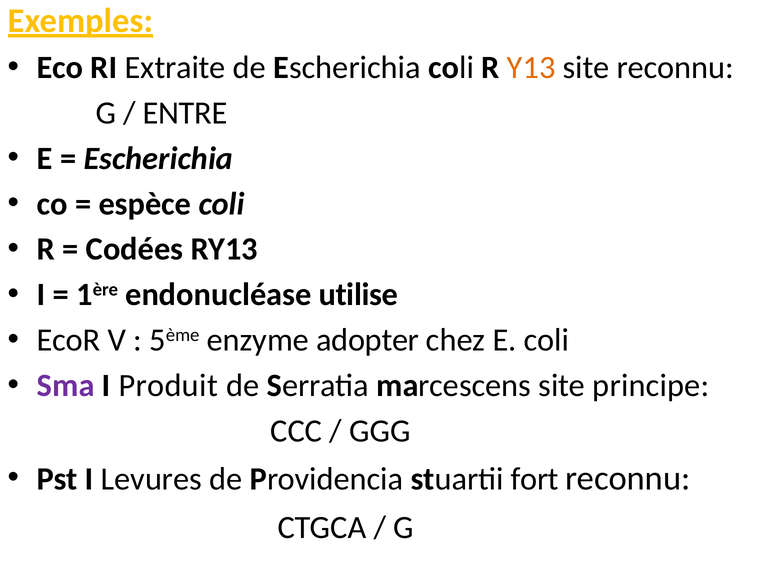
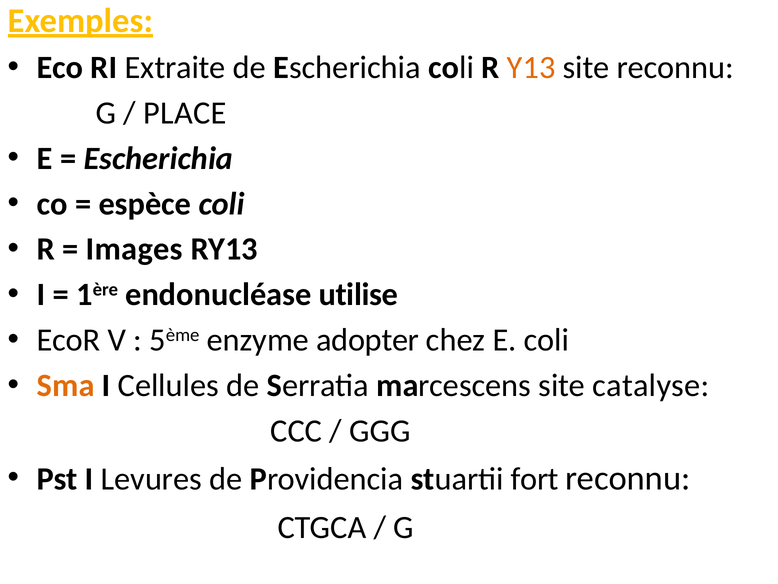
ENTRE: ENTRE -> PLACE (185, 113)
Codées: Codées -> Images (134, 249)
Sma colour: purple -> orange (66, 385)
Produit: Produit -> Cellules (168, 385)
principe: principe -> catalyse (651, 385)
